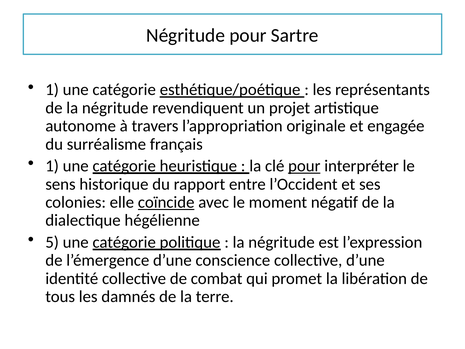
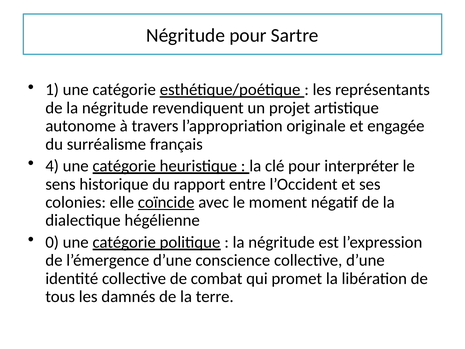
1: 1 -> 4 (52, 166)
pour underline: present -> none (304, 166)
5: 5 -> 0 (52, 242)
